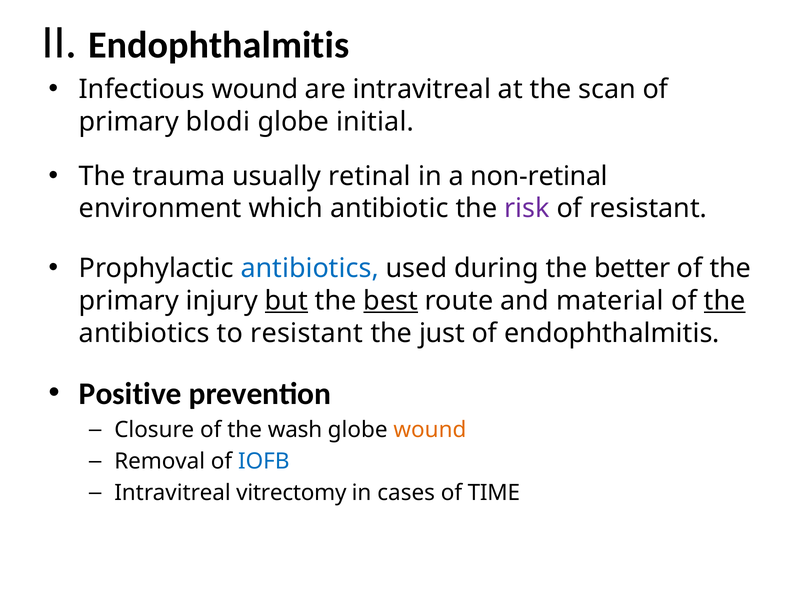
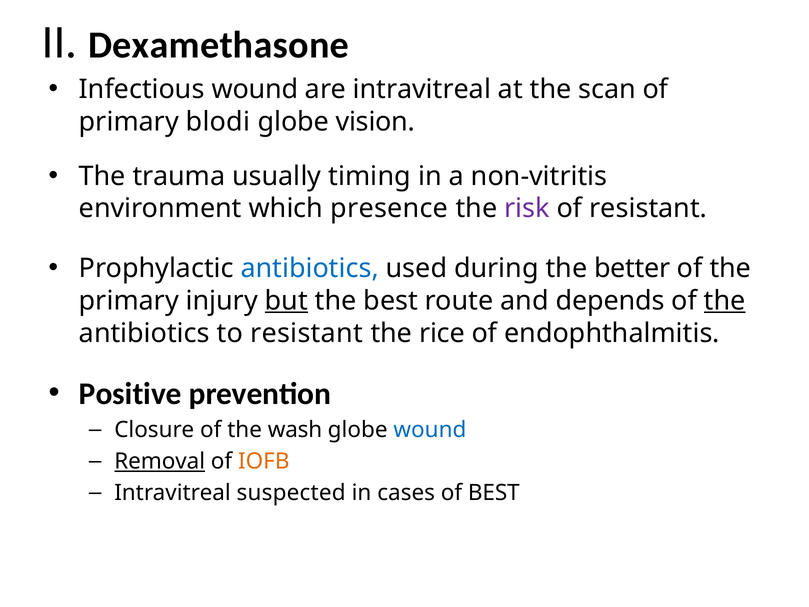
II Endophthalmitis: Endophthalmitis -> Dexamethasone (219, 45)
initial: initial -> vision (375, 122)
retinal: retinal -> timing (370, 176)
non-retinal: non-retinal -> non-vitritis (539, 176)
antibiotic: antibiotic -> presence (389, 208)
best underline: present -> none (391, 301)
material: material -> depends (610, 301)
just: just -> rice (442, 333)
wound colour: orange -> blue (430, 430)
Removal underline: none -> present (160, 461)
IOFB colour: blue -> orange (264, 461)
vitrectomy: vitrectomy -> suspected (291, 493)
of TIME: TIME -> BEST (494, 493)
